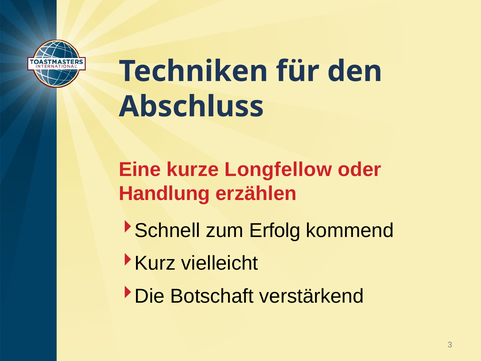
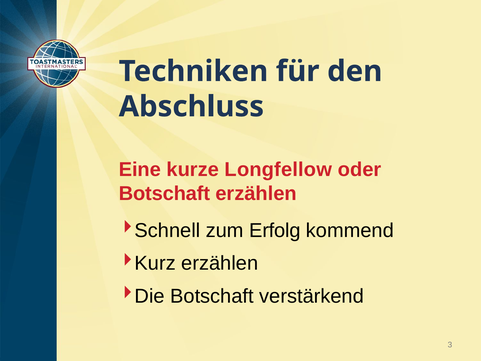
Handlung: Handlung -> Botschaft (164, 193)
vielleicht: vielleicht -> erzählen (220, 263)
